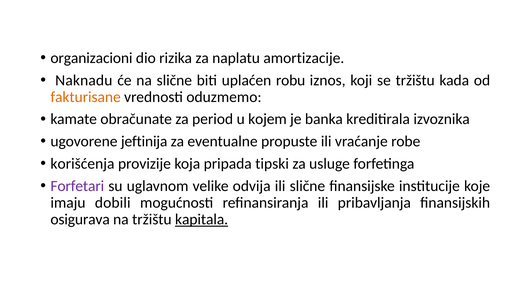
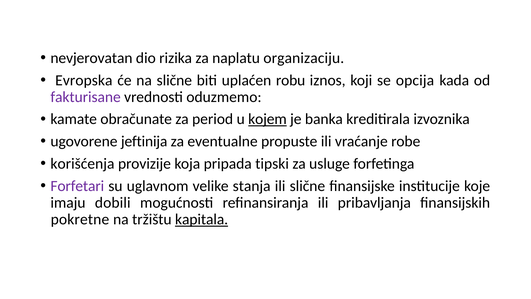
organizacioni: organizacioni -> nevjerovatan (91, 58)
amortizacije: amortizacije -> organizaciju (304, 58)
Naknadu: Naknadu -> Evropska (84, 80)
se tržištu: tržištu -> opcija (415, 80)
fakturisane colour: orange -> purple (86, 97)
kojem underline: none -> present (267, 119)
odvija: odvija -> stanja (252, 186)
osigurava: osigurava -> pokretne (80, 219)
